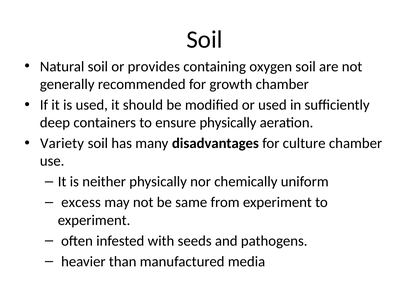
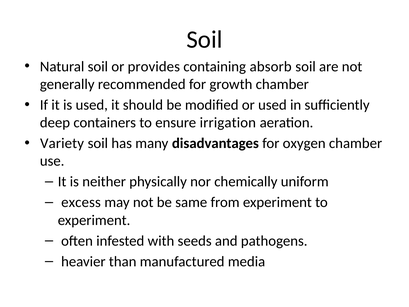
oxygen: oxygen -> absorb (271, 66)
ensure physically: physically -> irrigation (228, 123)
culture: culture -> oxygen (304, 143)
